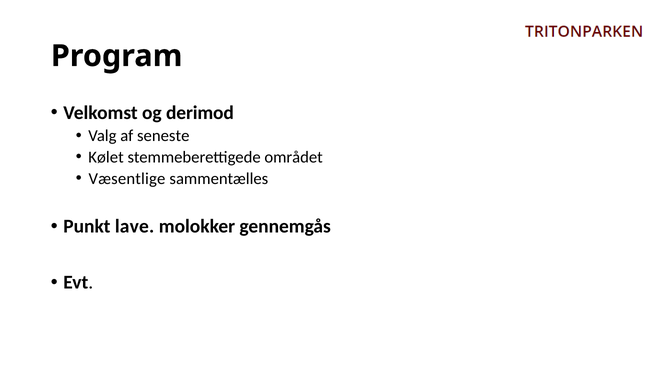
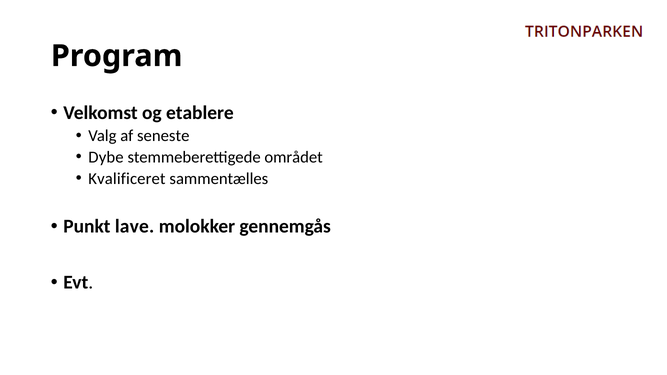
derimod: derimod -> etablere (200, 113)
Kølet: Kølet -> Dybe (106, 157)
Væsentlige: Væsentlige -> Kvalificeret (127, 179)
